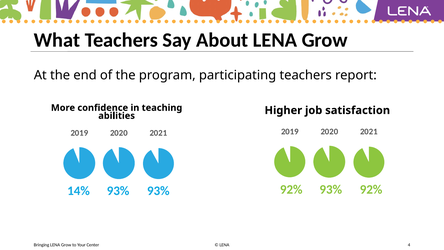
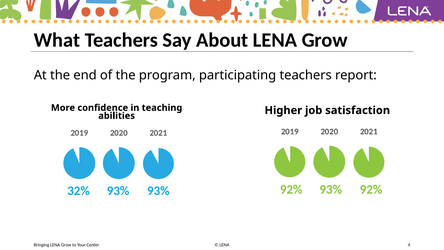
14%: 14% -> 32% (79, 191)
